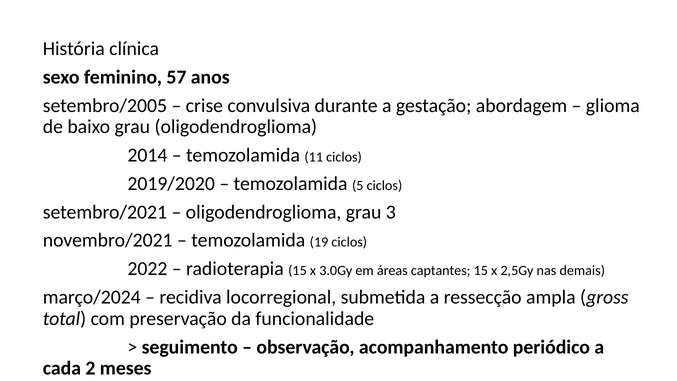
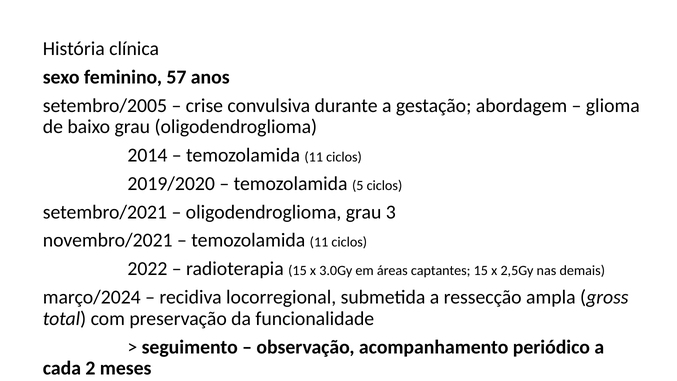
19: 19 -> 11 (319, 242)
